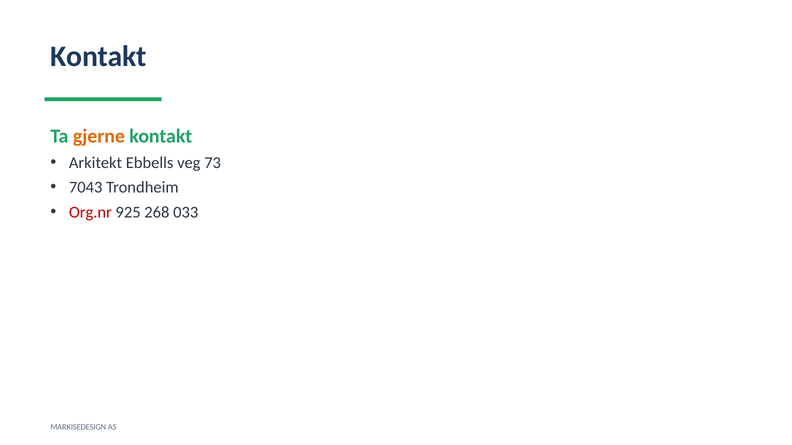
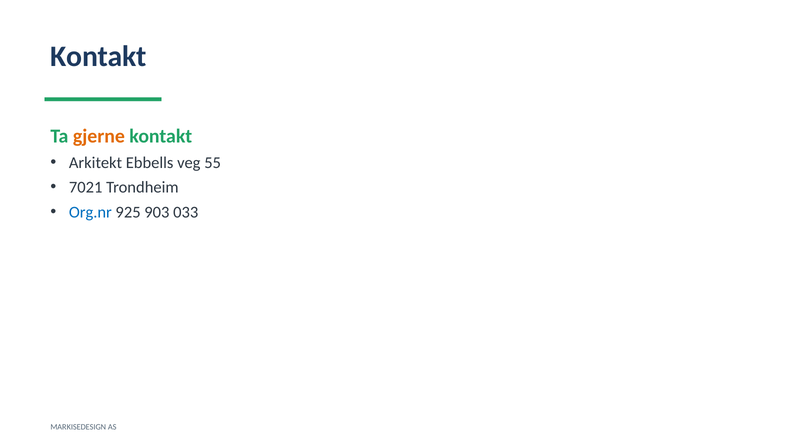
73: 73 -> 55 (213, 163)
7043: 7043 -> 7021 (86, 188)
Org.nr colour: red -> blue (90, 212)
268: 268 -> 903 (157, 212)
